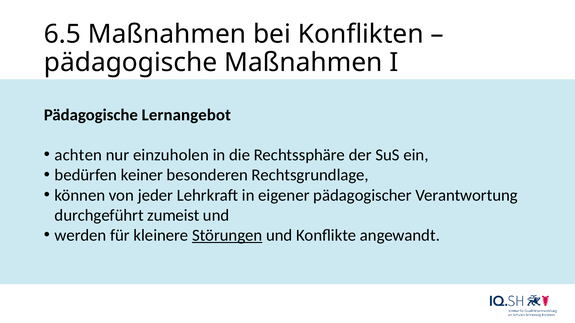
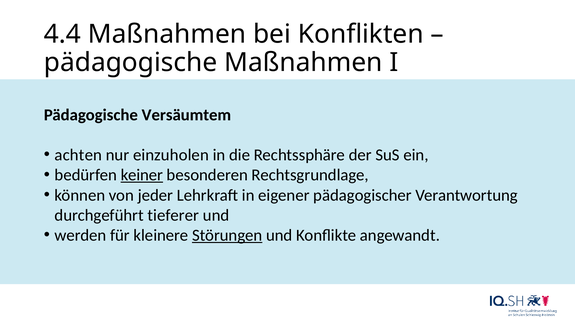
6.5: 6.5 -> 4.4 (62, 34)
Lernangebot: Lernangebot -> Versäumtem (186, 115)
keiner underline: none -> present (142, 175)
zumeist: zumeist -> tieferer (173, 215)
